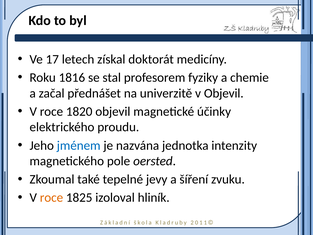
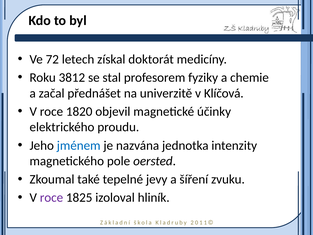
17: 17 -> 72 (52, 59)
1816: 1816 -> 3812 (72, 77)
v Objevil: Objevil -> Klíčová (224, 93)
roce colour: orange -> purple (51, 197)
